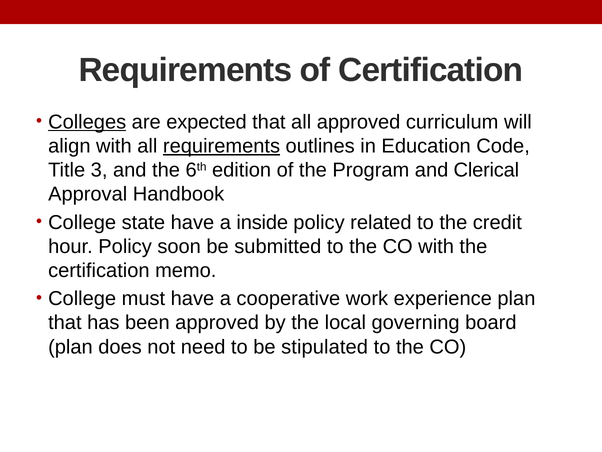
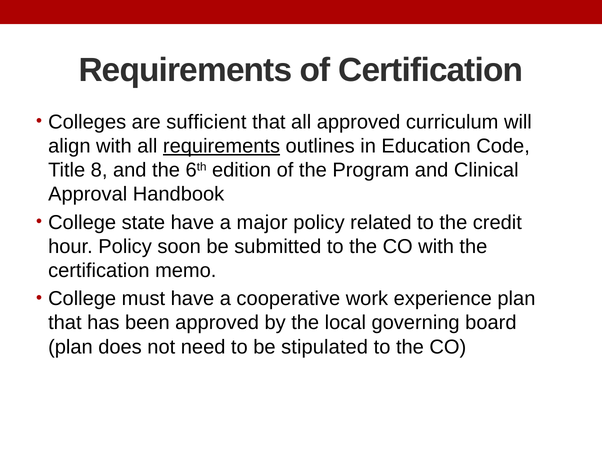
Colleges underline: present -> none (87, 122)
expected: expected -> sufficient (206, 122)
3: 3 -> 8 (99, 170)
Clerical: Clerical -> Clinical (486, 170)
inside: inside -> major (262, 222)
